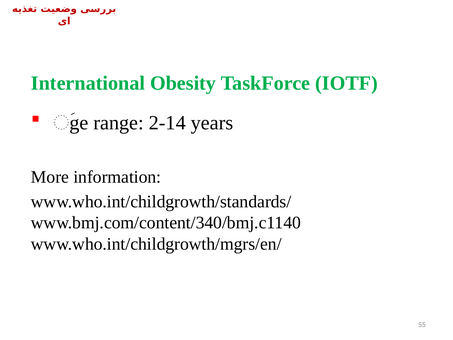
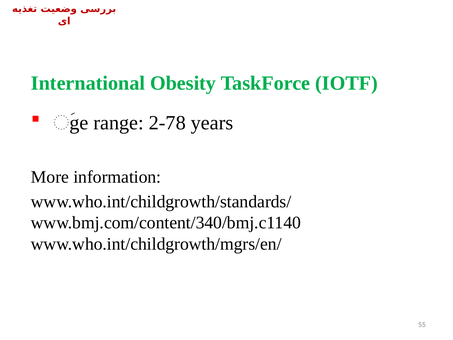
2‐14: 2‐14 -> 2‐78 (167, 123)
